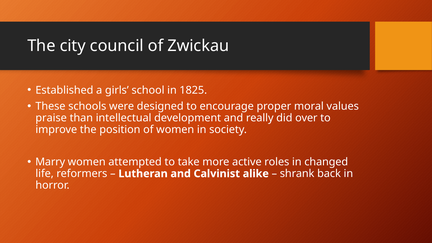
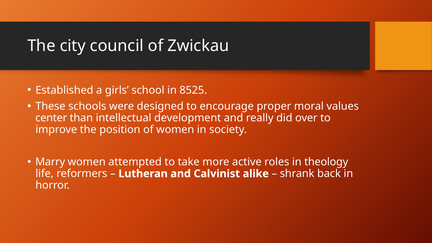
1825: 1825 -> 8525 (193, 90)
praise: praise -> center (51, 118)
changed: changed -> theology (326, 162)
